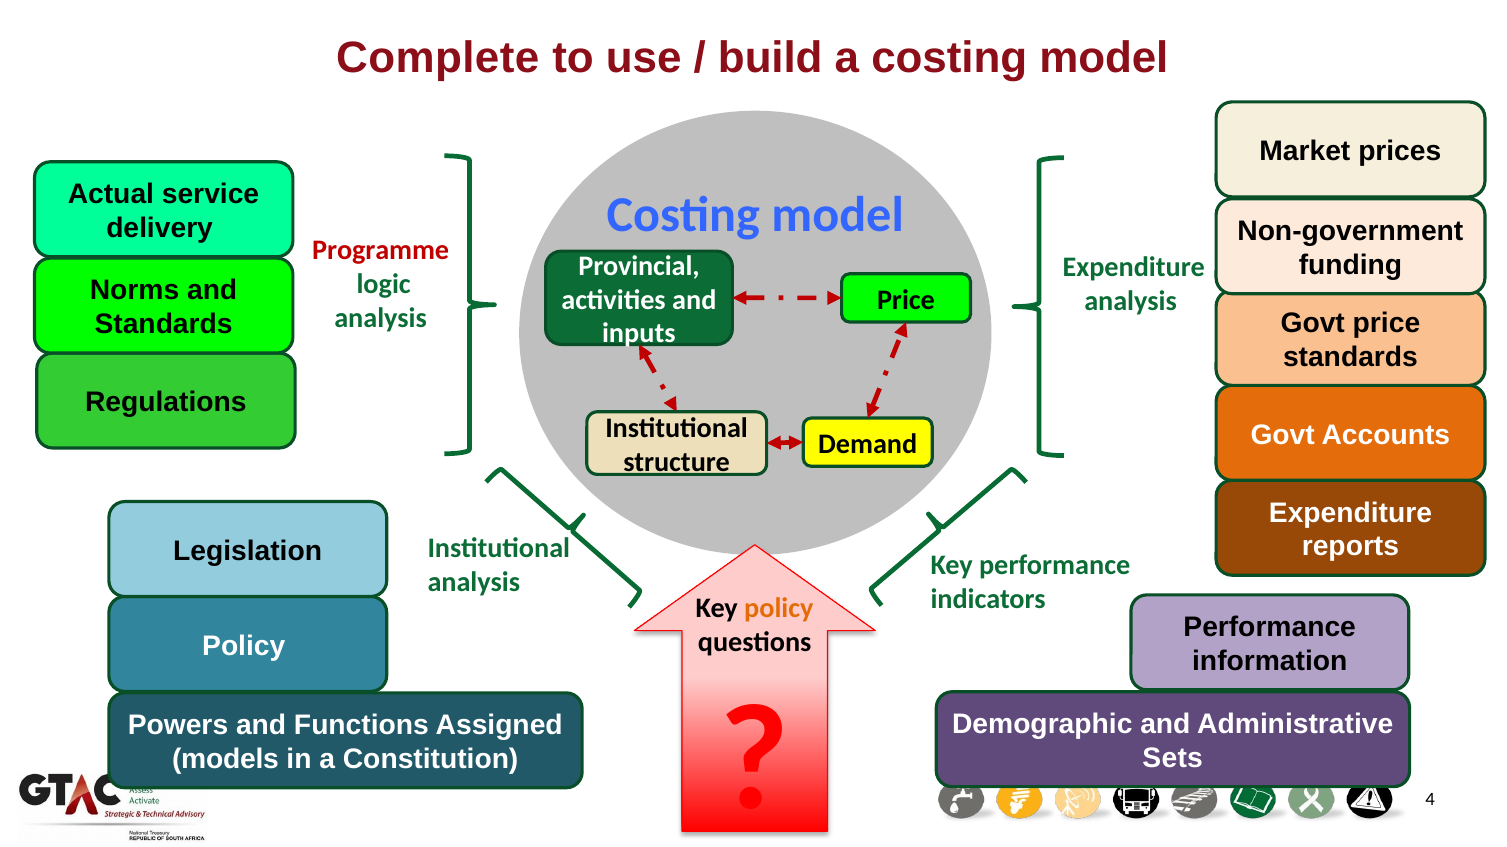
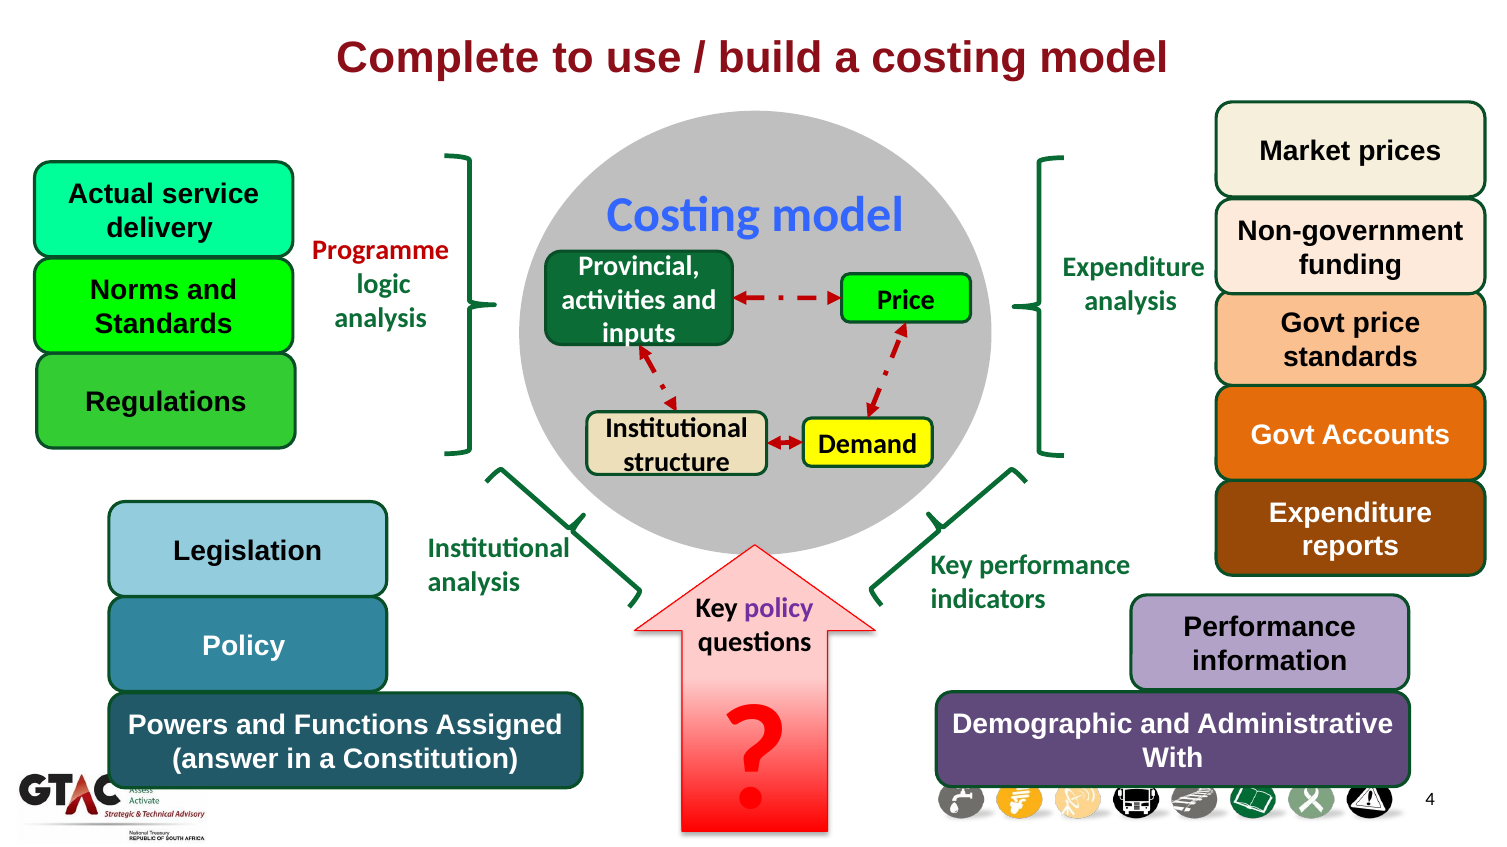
policy colour: orange -> purple (779, 609)
Sets: Sets -> With (1173, 759)
models: models -> answer (225, 760)
